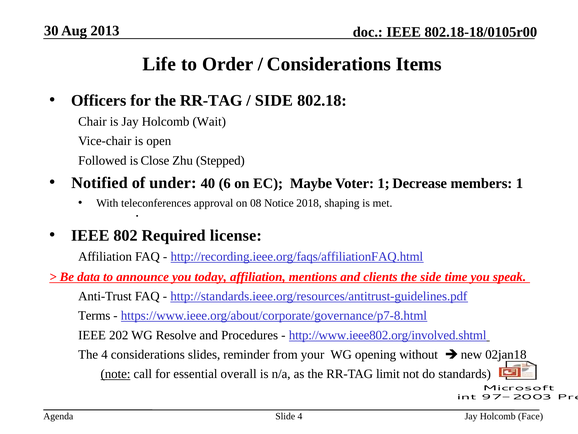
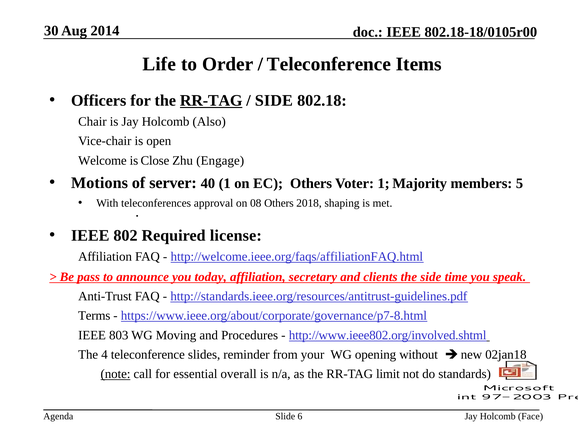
2013: 2013 -> 2014 (105, 31)
Considerations: Considerations -> Teleconference (329, 64)
RR-TAG underline: none -> present (211, 100)
Wait: Wait -> Also (209, 121)
Followed: Followed -> Welcome (102, 160)
Stepped: Stepped -> Engage (220, 160)
Notified: Notified -> Motions (99, 183)
under: under -> server (173, 183)
40 6: 6 -> 1 (225, 183)
EC Maybe: Maybe -> Others (311, 183)
Decrease: Decrease -> Majority (420, 183)
members 1: 1 -> 5 (519, 183)
08 Notice: Notice -> Others (279, 203)
http://recording.ieee.org/faqs/affiliationFAQ.html: http://recording.ieee.org/faqs/affiliationFAQ.html -> http://welcome.ieee.org/faqs/affiliationFAQ.html (297, 256)
data: data -> pass (89, 277)
mentions: mentions -> secretary (313, 277)
202: 202 -> 803 (119, 335)
Resolve: Resolve -> Moving (176, 335)
4 considerations: considerations -> teleconference (148, 354)
Slide 4: 4 -> 6 (300, 416)
